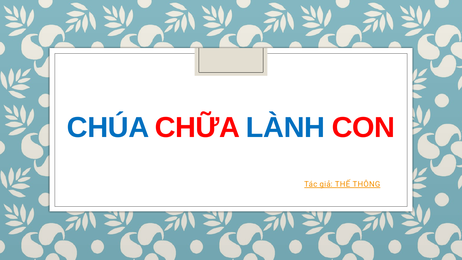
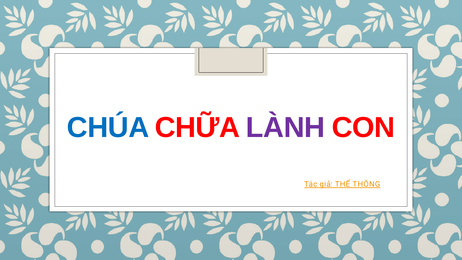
LÀNH colour: blue -> purple (286, 127)
